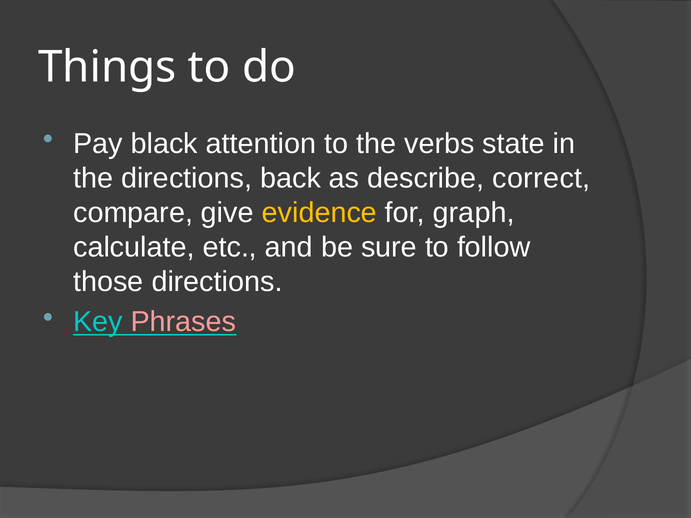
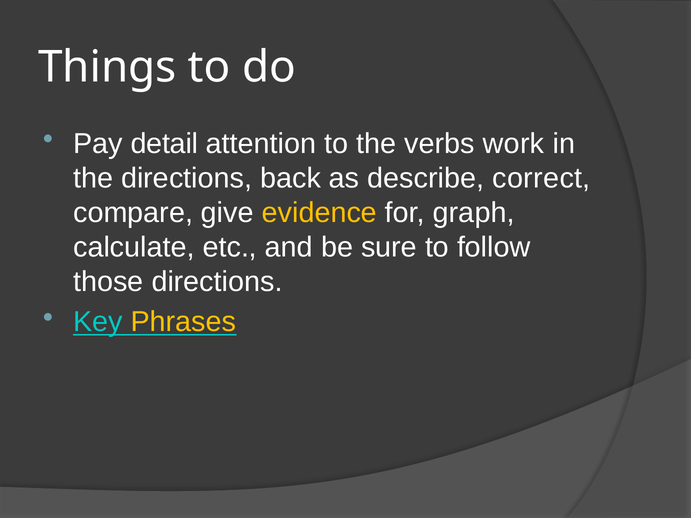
black: black -> detail (164, 144)
state: state -> work (514, 144)
Phrases colour: pink -> yellow (183, 322)
